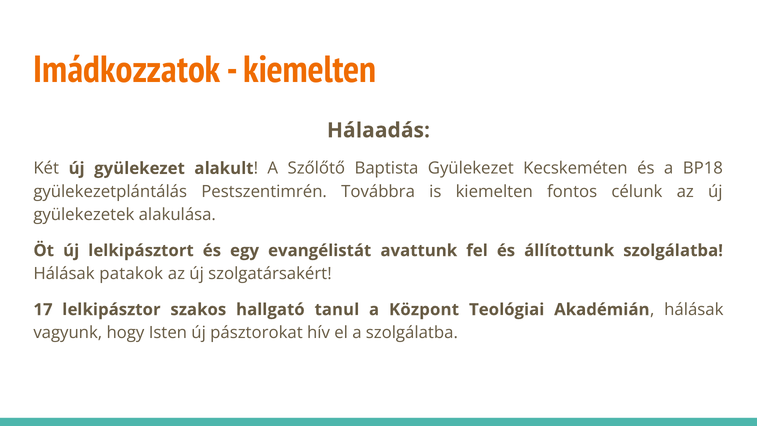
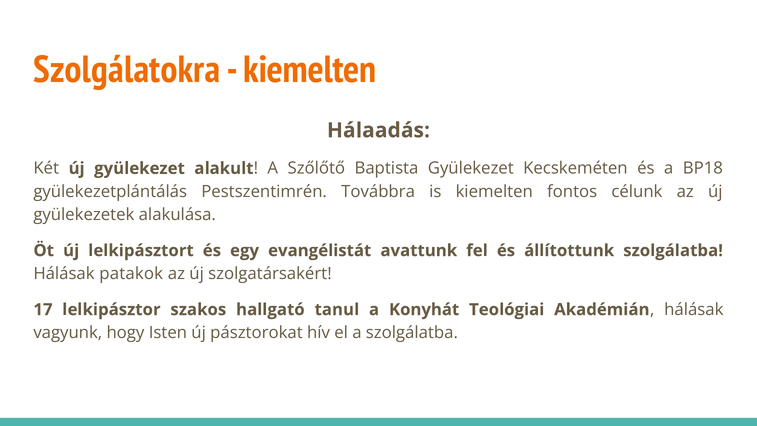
Imádkozzatok: Imádkozzatok -> Szolgálatokra (127, 70)
Központ: Központ -> Konyhát (424, 309)
